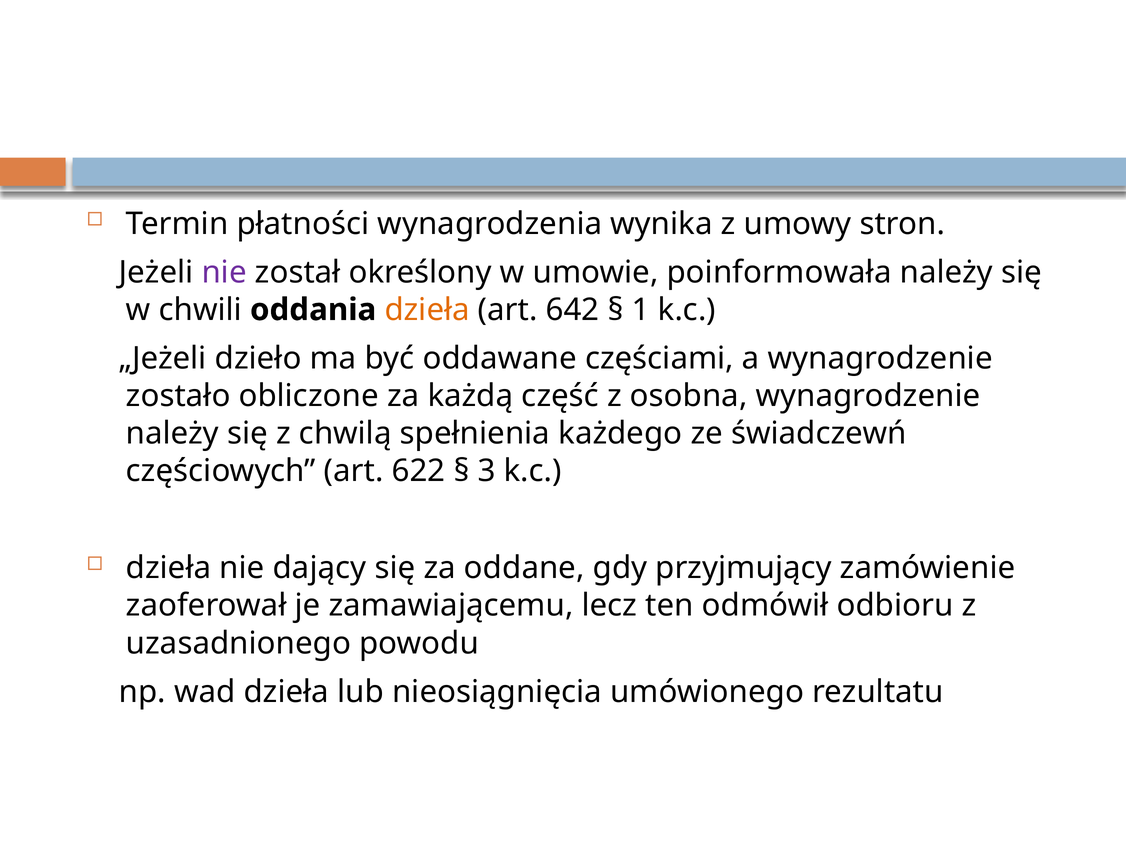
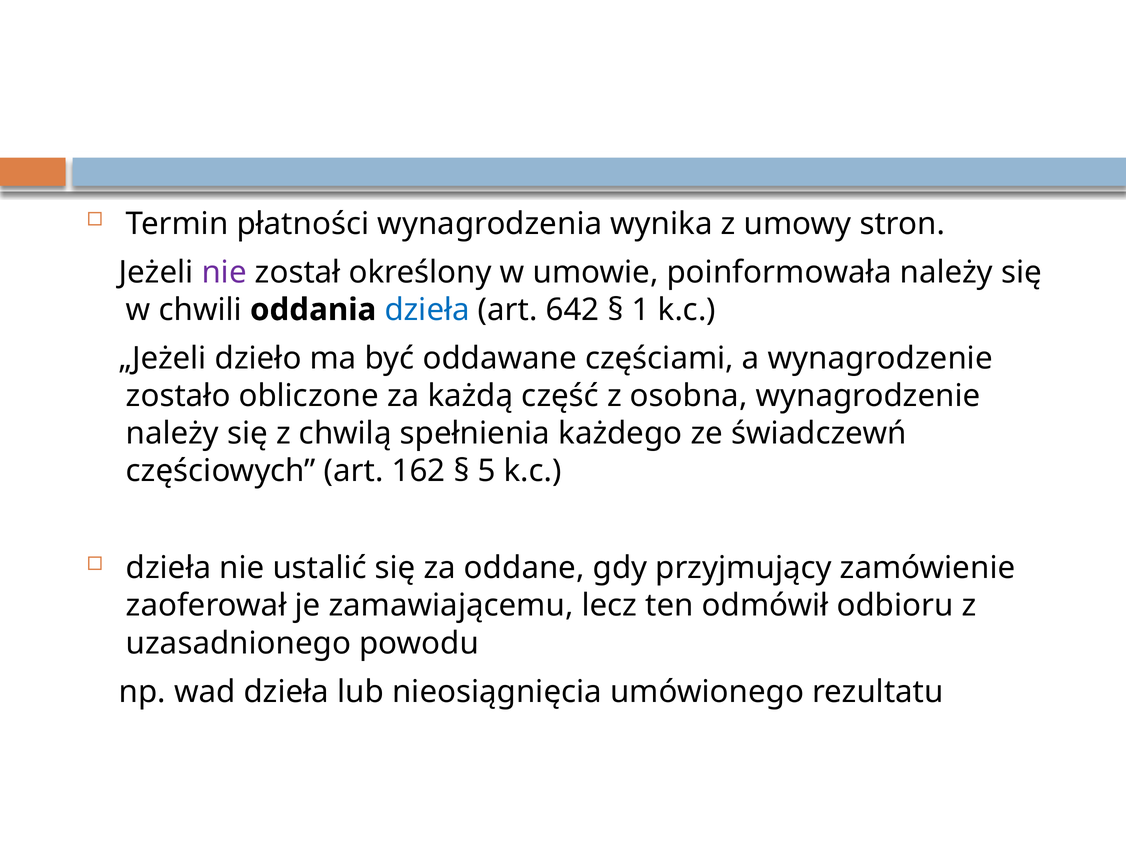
dzieła colour: orange -> blue (427, 310)
622: 622 -> 162 (418, 471)
3: 3 -> 5 (487, 471)
dający: dający -> ustalić (320, 568)
